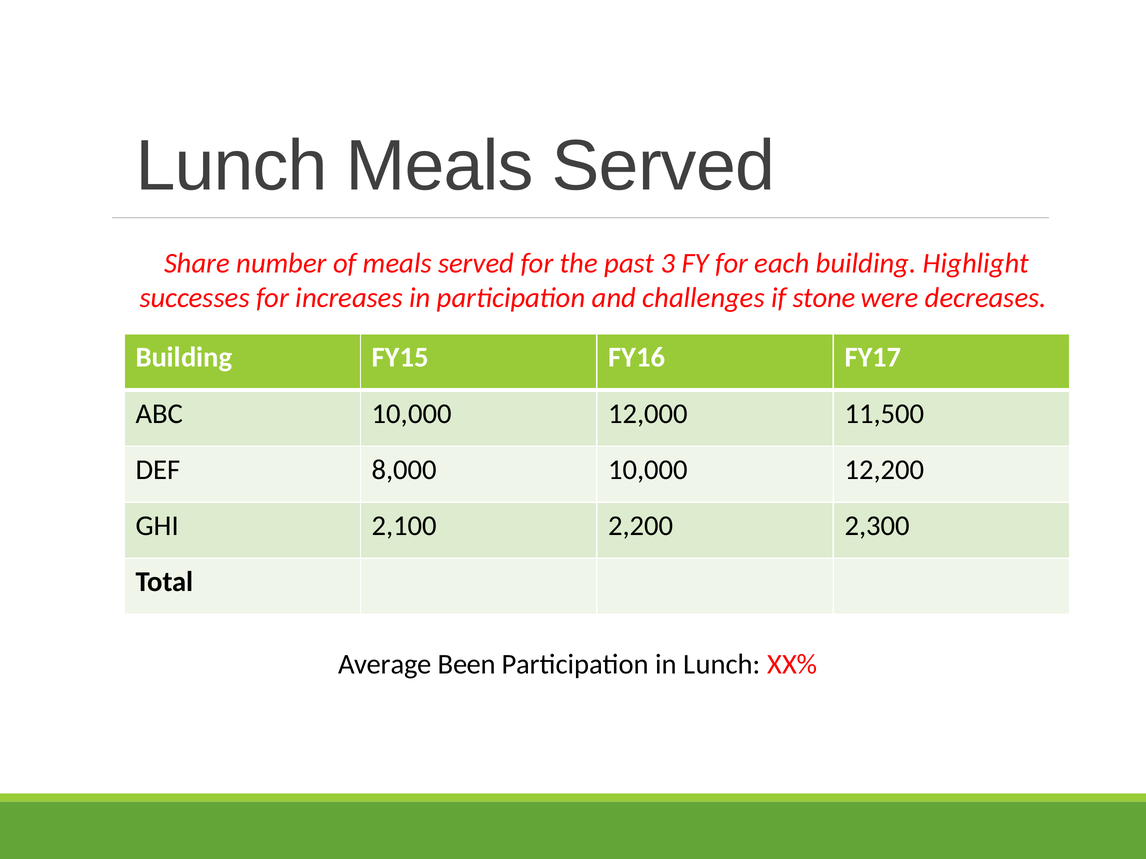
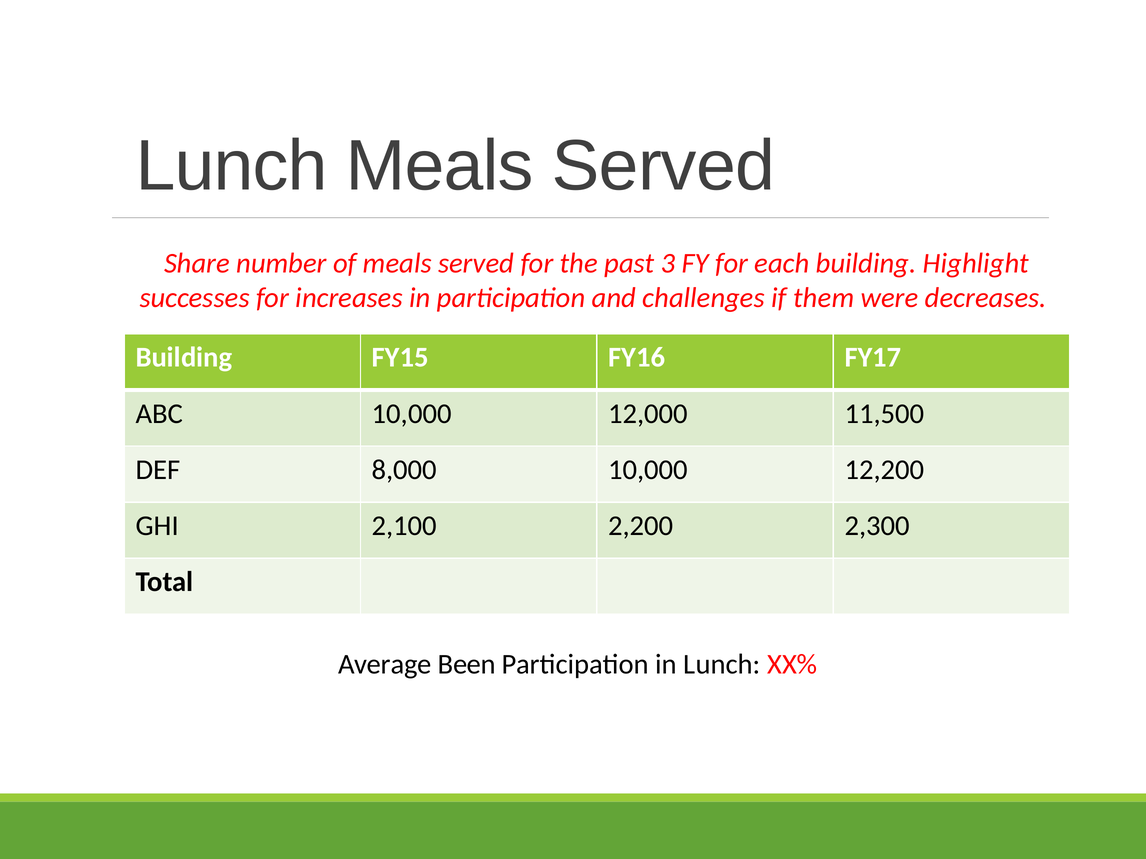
stone: stone -> them (824, 298)
